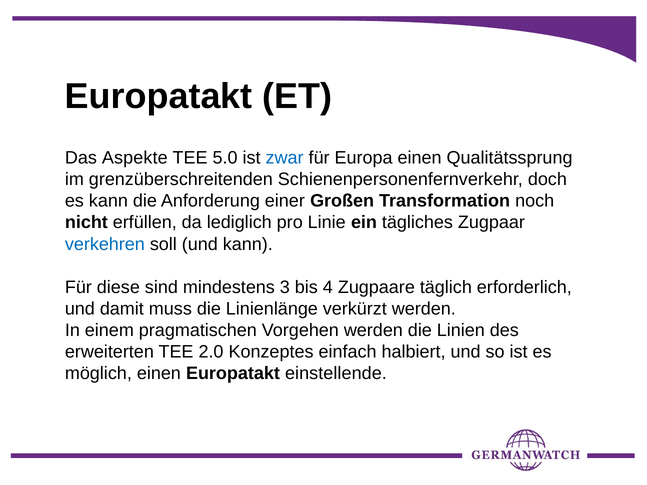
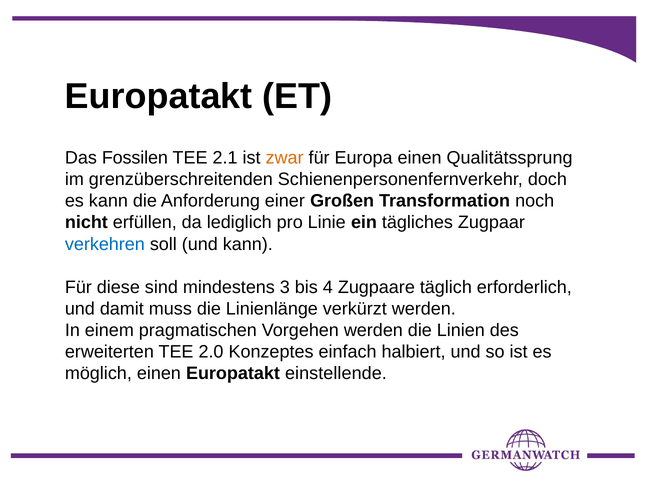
Aspekte: Aspekte -> Fossilen (135, 158)
5.0: 5.0 -> 2.1 (225, 158)
zwar colour: blue -> orange (285, 158)
